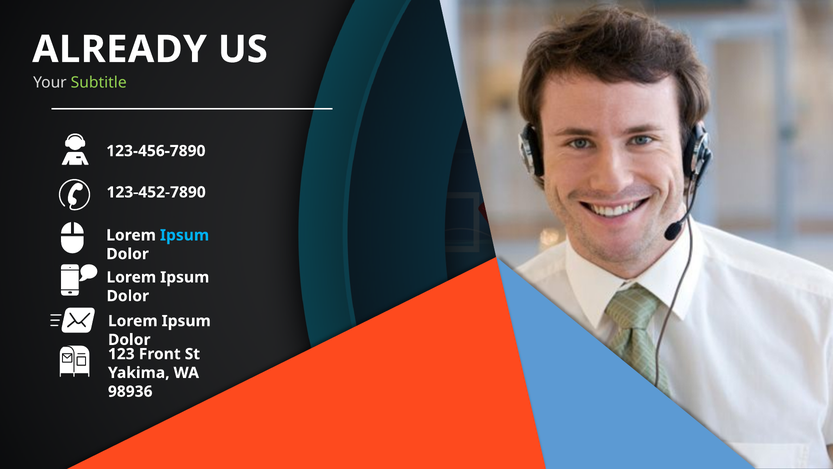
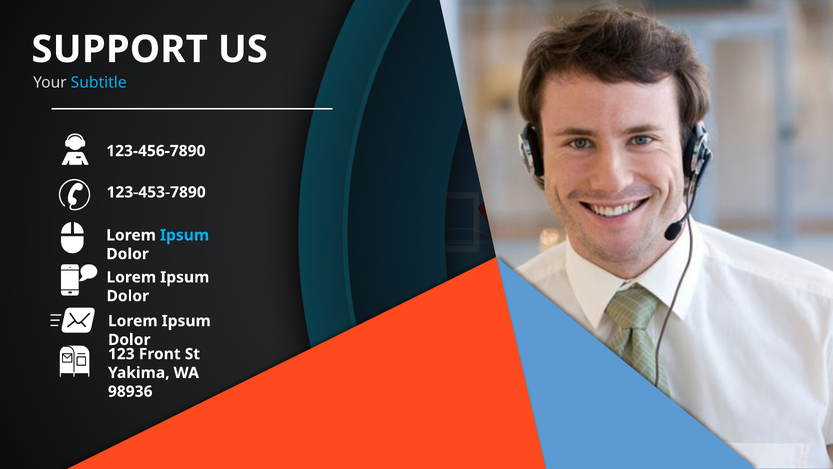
ALREADY: ALREADY -> SUPPORT (120, 49)
Subtitle colour: light green -> light blue (99, 83)
123-452-7890: 123-452-7890 -> 123-453-7890 (156, 192)
